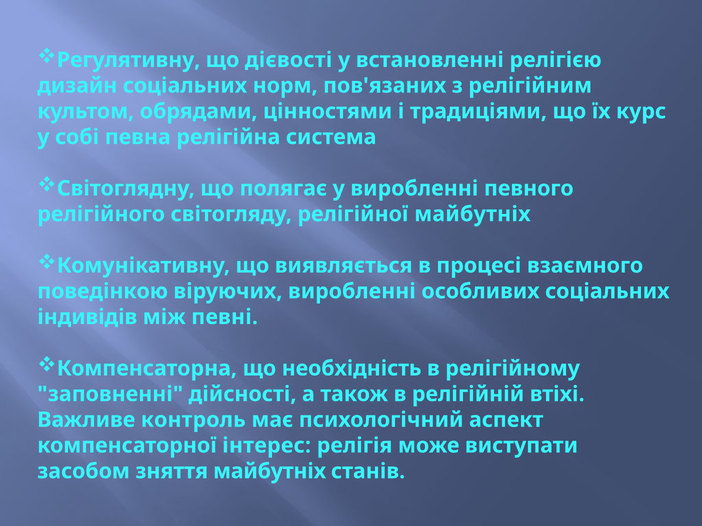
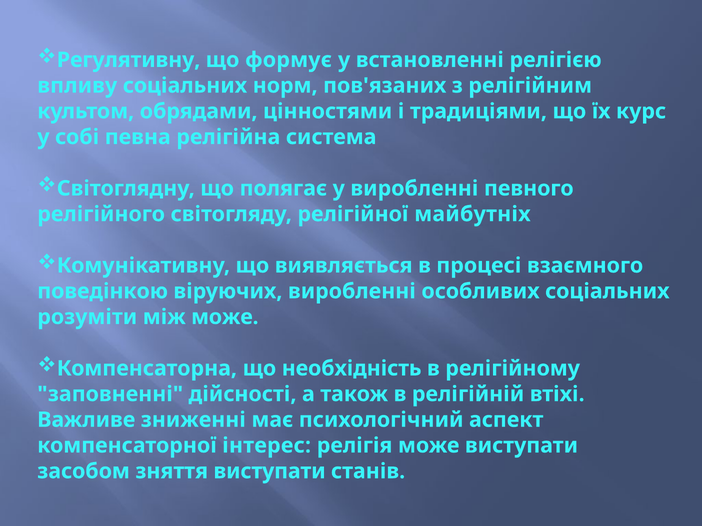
дієвості: дієвості -> формує (289, 60)
дизайн: дизайн -> впливу (77, 86)
індивідів: індивідів -> розуміти (87, 317)
між певні: певні -> може (225, 317)
контроль: контроль -> зниженні (193, 420)
зняття майбутніх: майбутніх -> виступати (270, 472)
